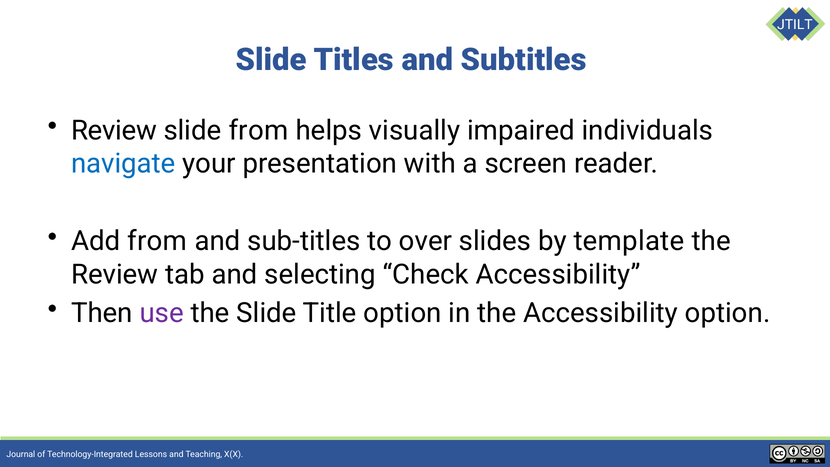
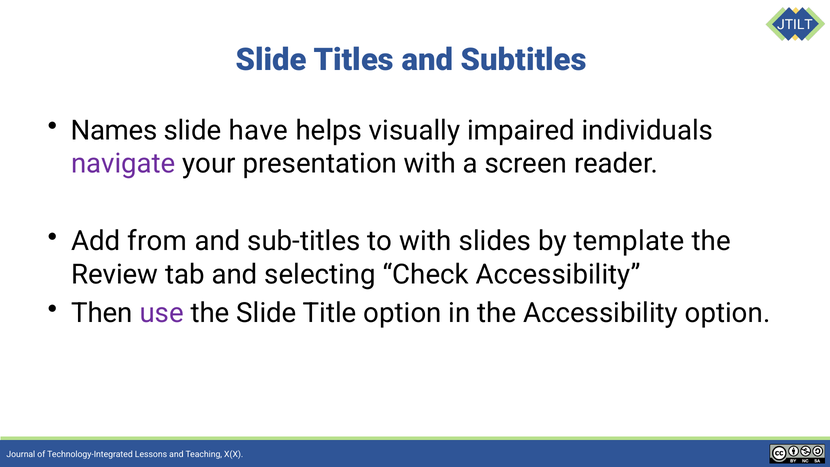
Review: Review -> Names (114, 131)
slide from: from -> have (258, 131)
navigate colour: blue -> purple (123, 164)
to over: over -> with (425, 241)
